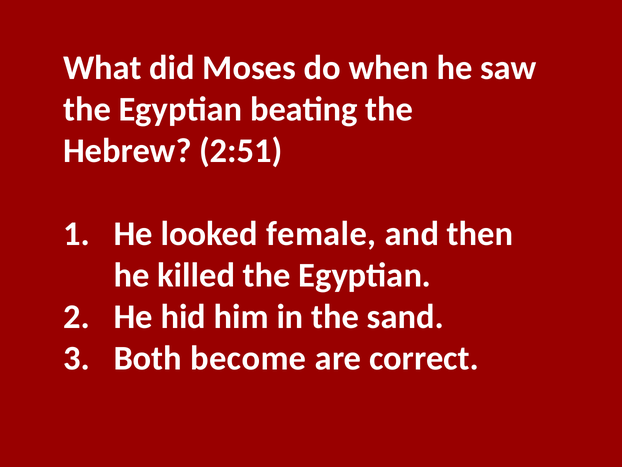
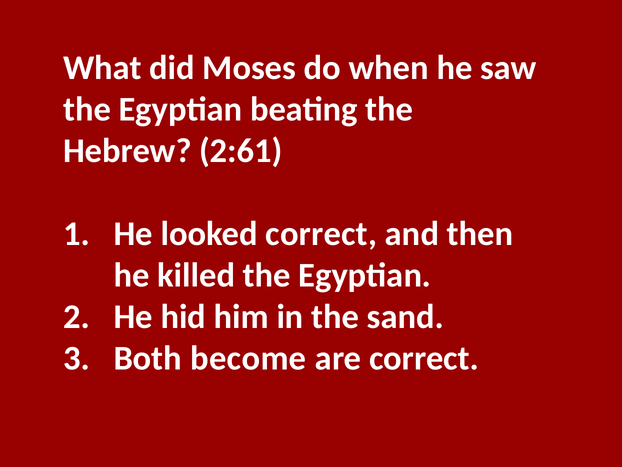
2:51: 2:51 -> 2:61 (241, 151)
looked female: female -> correct (321, 234)
